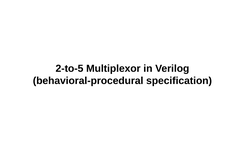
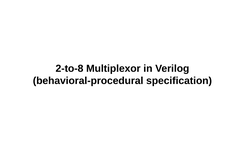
2-to-5: 2-to-5 -> 2-to-8 (69, 69)
